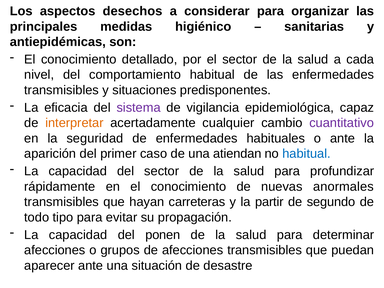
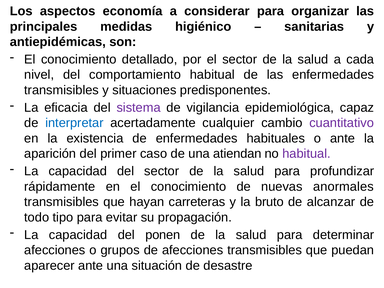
desechos: desechos -> economía (133, 11)
interpretar colour: orange -> blue (74, 123)
seguridad: seguridad -> existencia (95, 138)
habitual colour: blue -> purple (307, 154)
partir: partir -> bruto (269, 202)
segundo: segundo -> alcanzar (331, 202)
